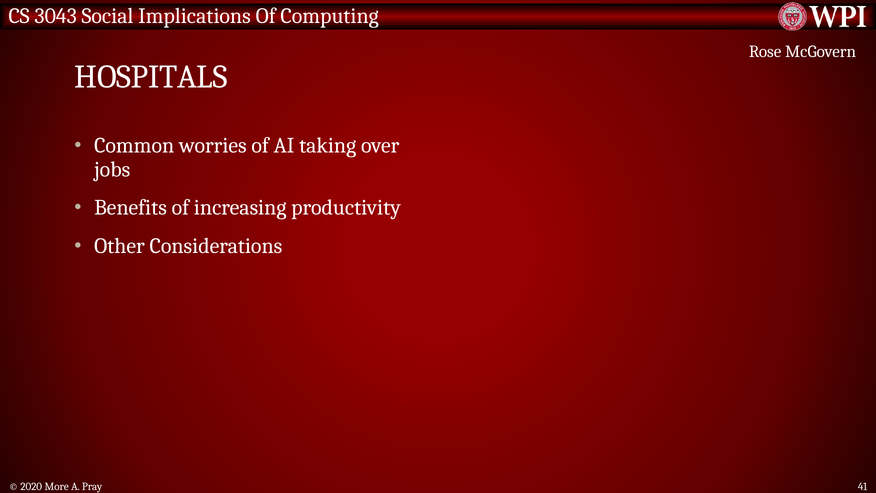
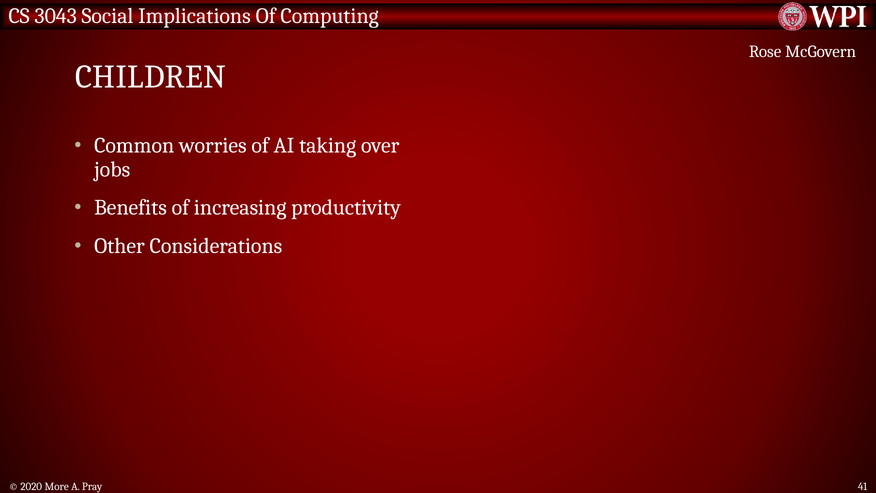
HOSPITALS: HOSPITALS -> CHILDREN (151, 77)
